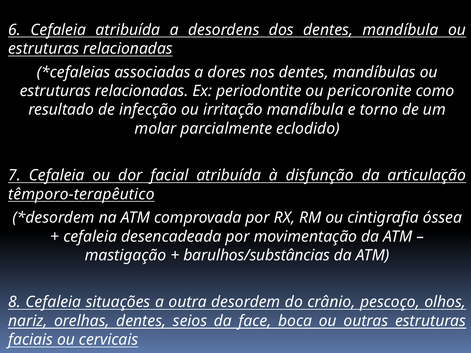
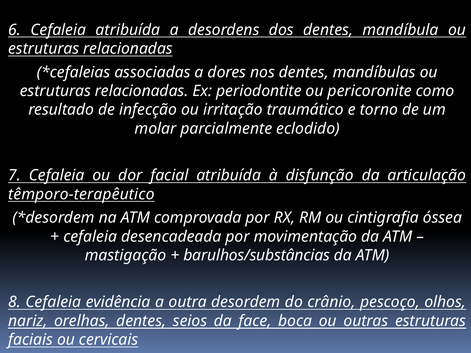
irritação mandíbula: mandíbula -> traumático (305, 110)
situações: situações -> evidência (118, 302)
